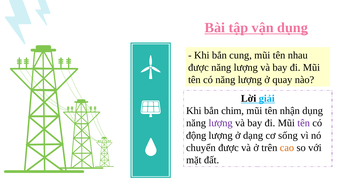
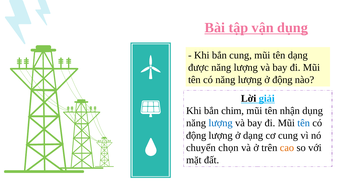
tên nhau: nhau -> dạng (298, 55)
ở quay: quay -> động (282, 80)
lượng colour: purple -> blue (221, 123)
tên colour: purple -> blue (304, 123)
cơ sống: sống -> cung (288, 136)
chuyển được: được -> chọn (228, 148)
